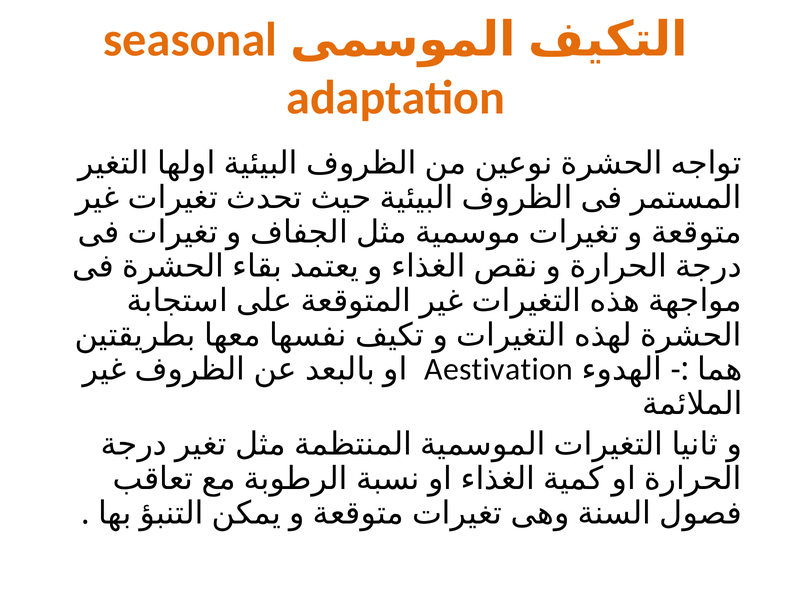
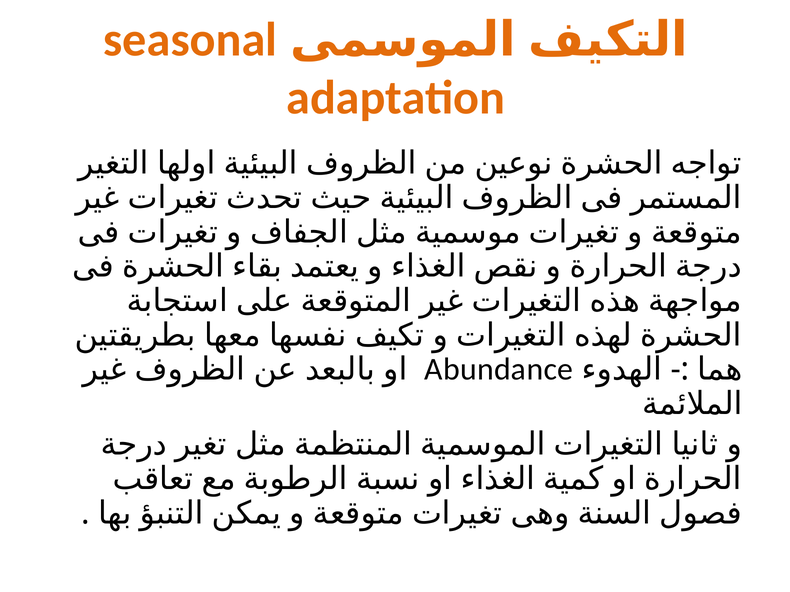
Aestivation: Aestivation -> Abundance (499, 370)
